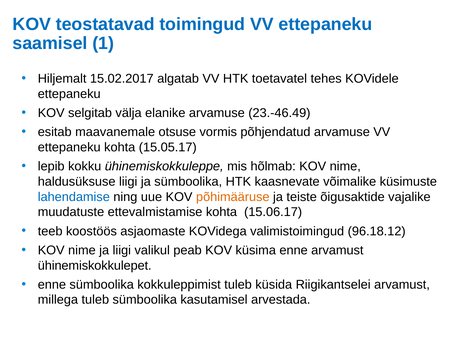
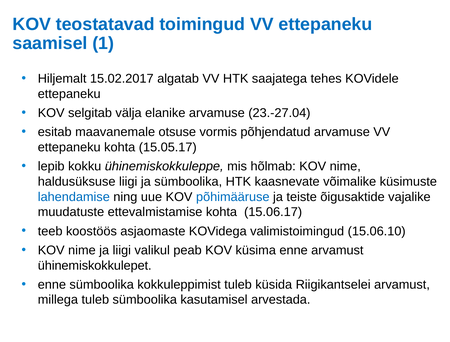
toetavatel: toetavatel -> saajatega (279, 79)
23.-46.49: 23.-46.49 -> 23.-27.04 (279, 113)
põhimääruse colour: orange -> blue (233, 197)
96.18.12: 96.18.12 -> 15.06.10 (377, 231)
